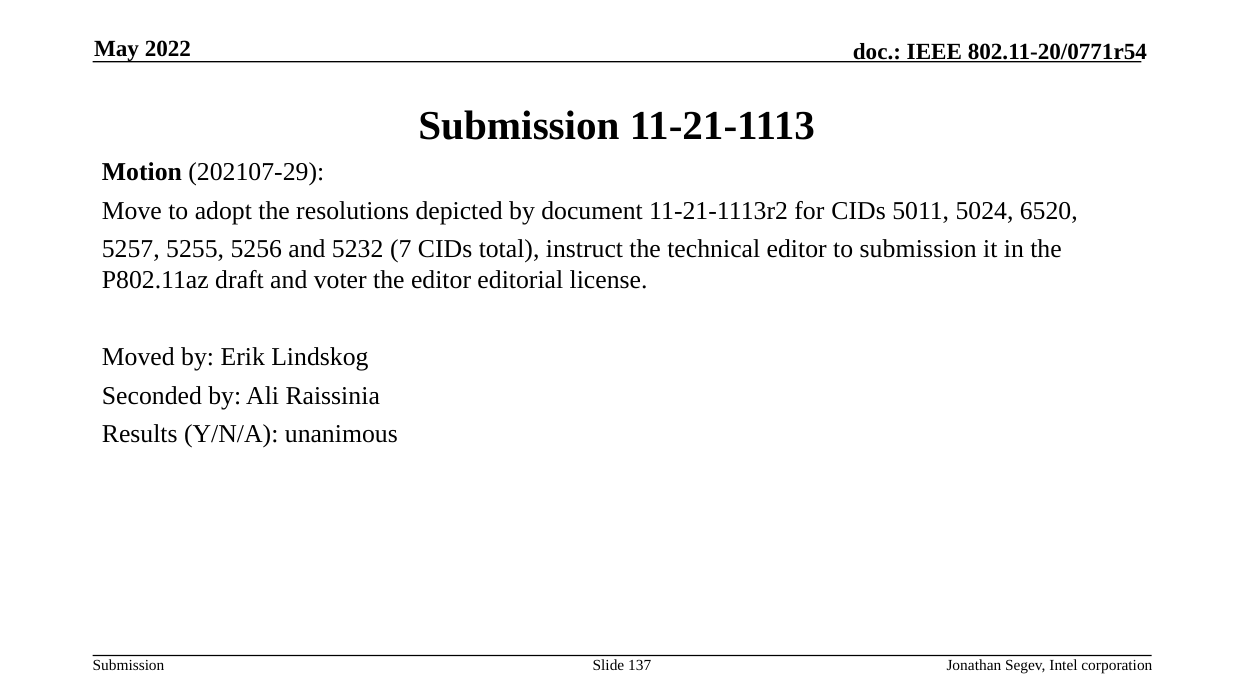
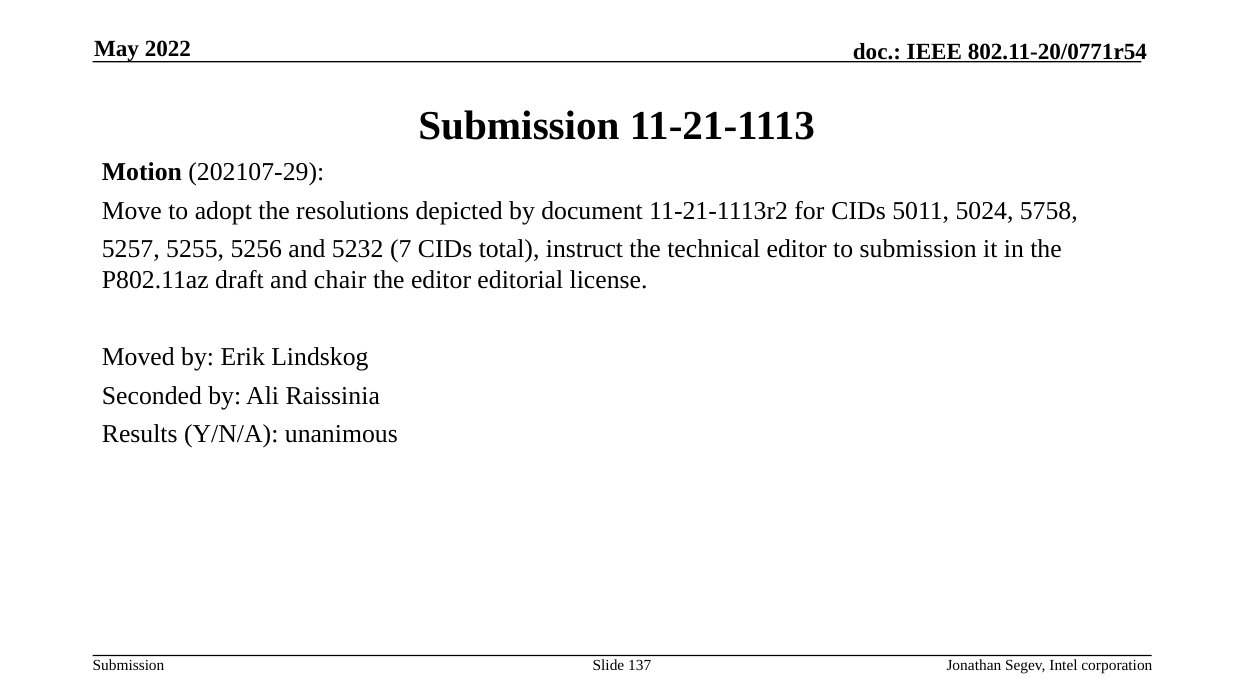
6520: 6520 -> 5758 (1049, 211)
voter: voter -> chair (340, 280)
